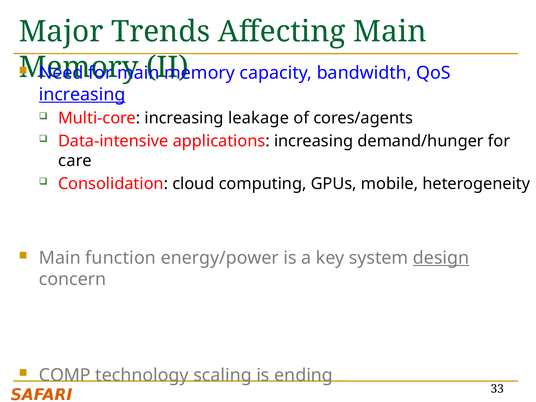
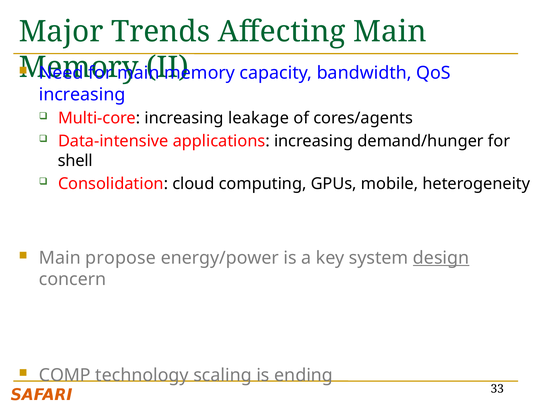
increasing underline: present -> none (82, 95)
care: care -> shell (75, 161)
function: function -> propose (121, 258)
